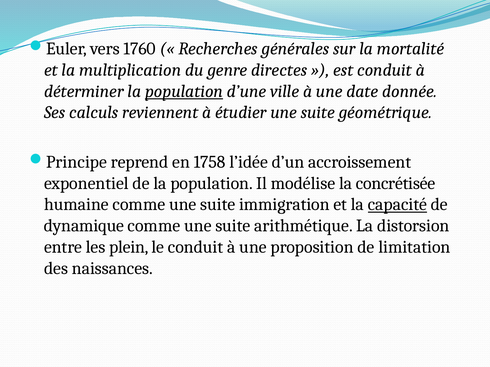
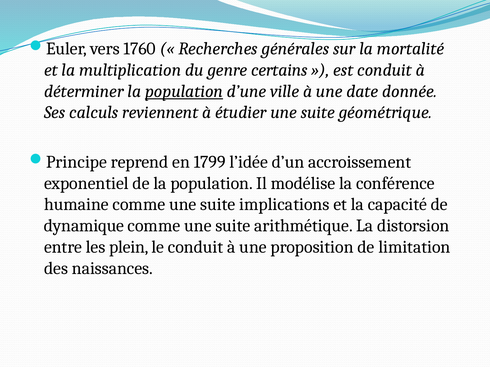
directes: directes -> certains (279, 70)
1758: 1758 -> 1799 (210, 162)
concrétisée: concrétisée -> conférence (395, 183)
immigration: immigration -> implications (284, 205)
capacité underline: present -> none (397, 205)
